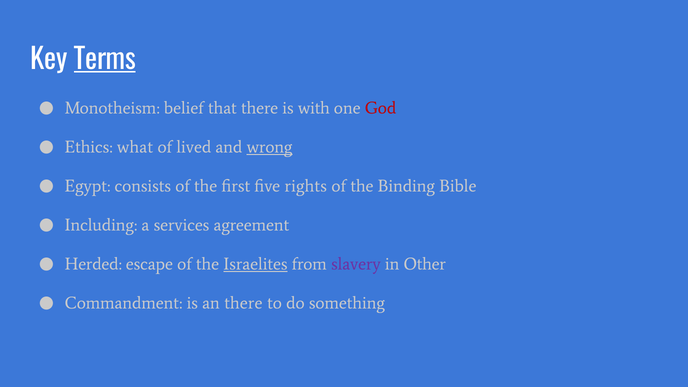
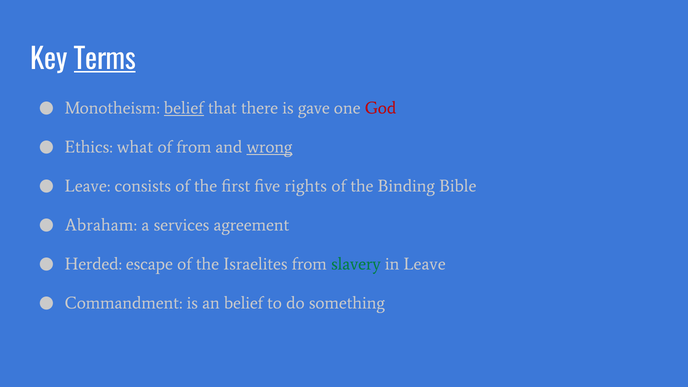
belief underline: none -> present (184, 108)
with: with -> gave (314, 108)
of lived: lived -> from (194, 147)
Egypt: Egypt -> Leave (87, 186)
Including: Including -> Abraham (101, 225)
Israelites underline: present -> none (255, 264)
slavery colour: purple -> green (356, 264)
in Other: Other -> Leave (425, 264)
an there: there -> belief (244, 303)
